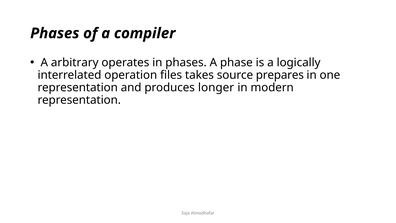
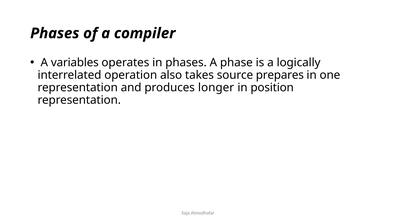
arbitrary: arbitrary -> variables (75, 63)
files: files -> also (171, 75)
modern: modern -> position (272, 87)
